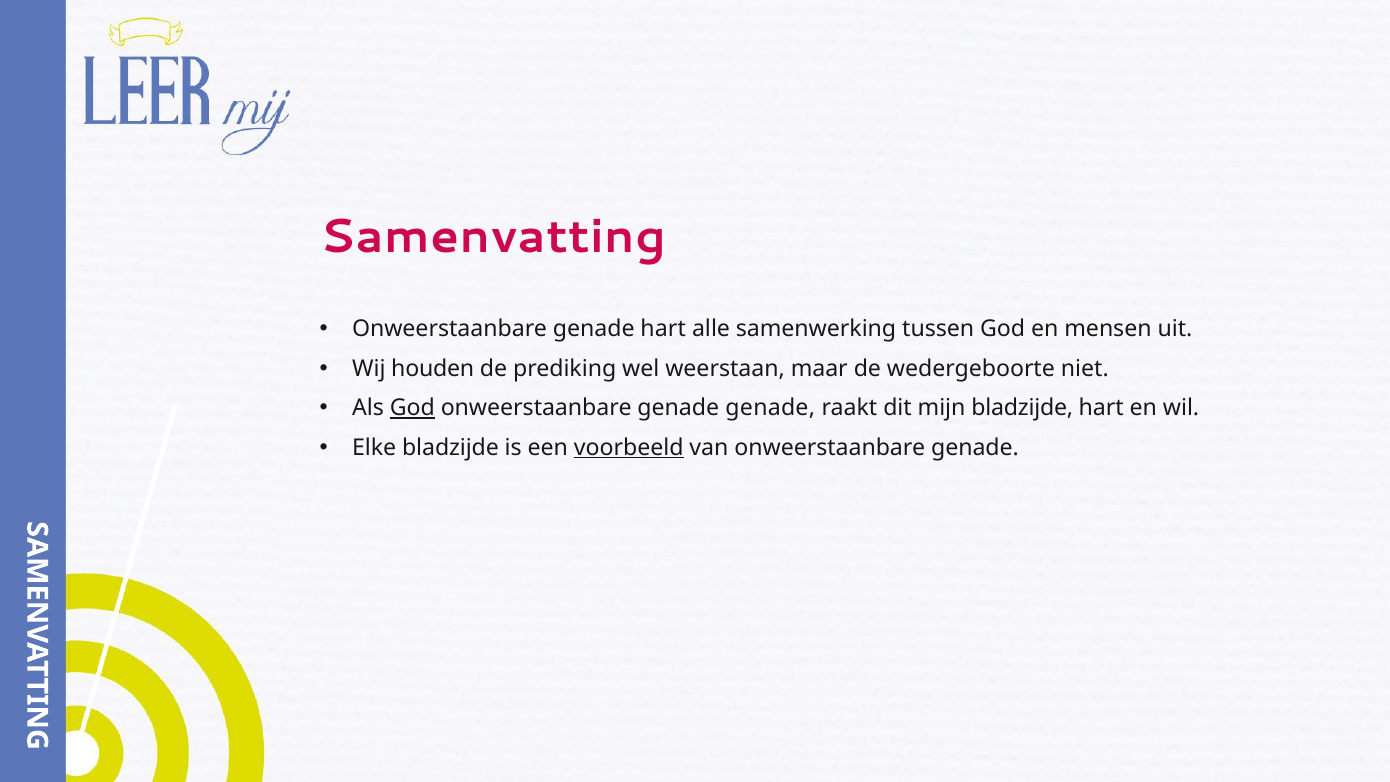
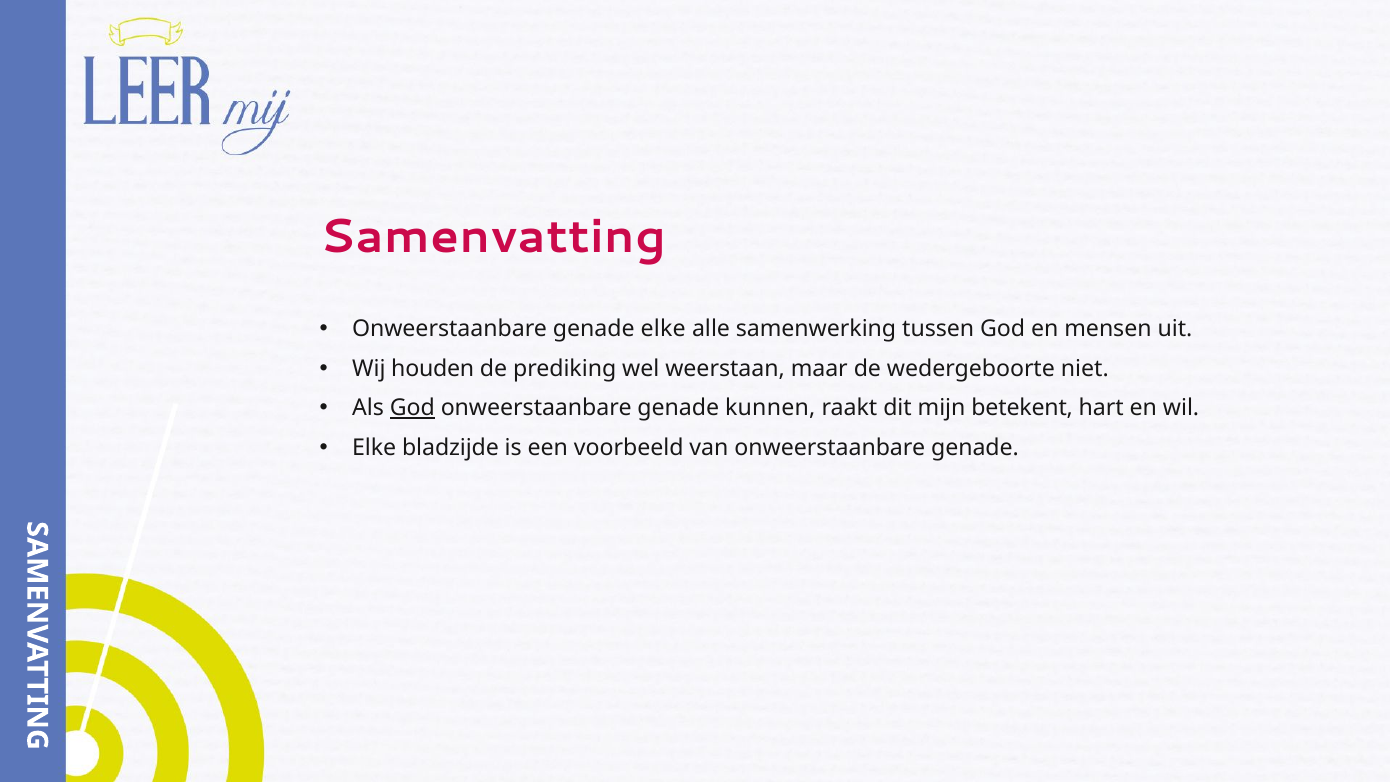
genade hart: hart -> elke (663, 329)
genade genade: genade -> kunnen (770, 408)
mijn bladzijde: bladzijde -> betekent (1022, 408)
voorbeeld underline: present -> none (629, 447)
